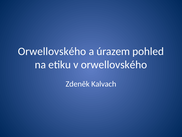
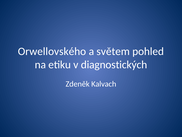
úrazem: úrazem -> světem (113, 51)
v orwellovského: orwellovského -> diagnostických (114, 64)
